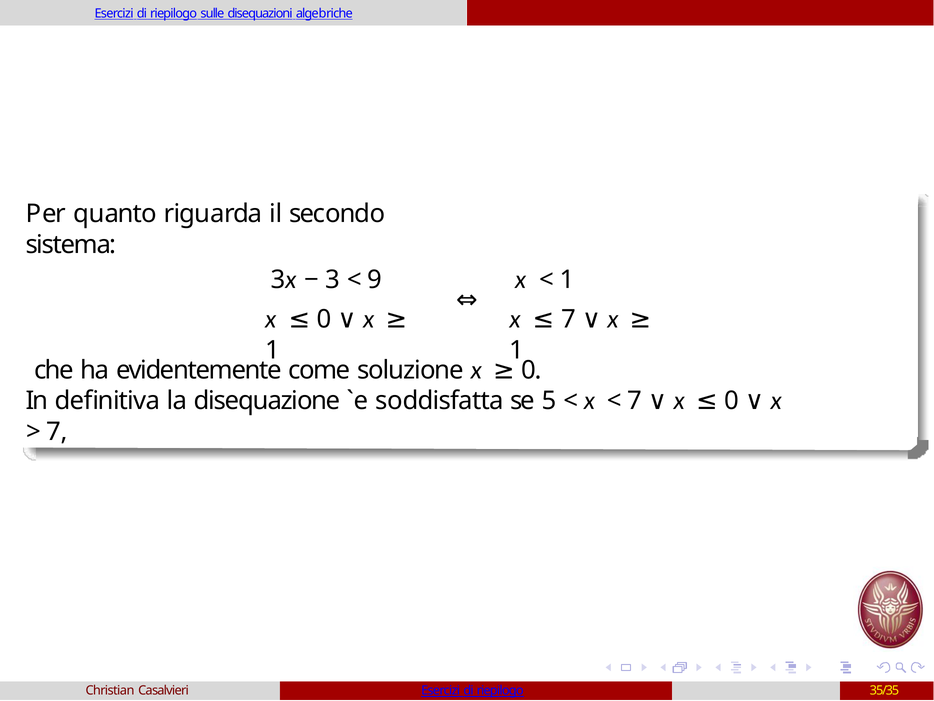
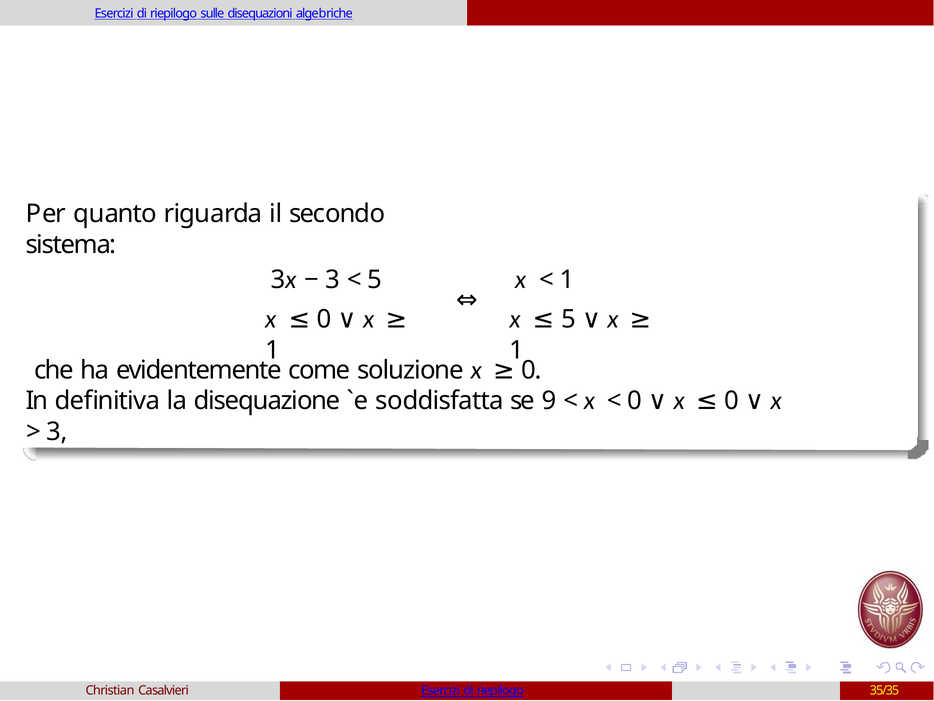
9: 9 -> 5 (375, 280)
7: 7 -> 5 (568, 319)
5: 5 -> 9 (549, 401)
7: 7 -> 0 (635, 401)
7: 7 -> 3 (57, 432)
